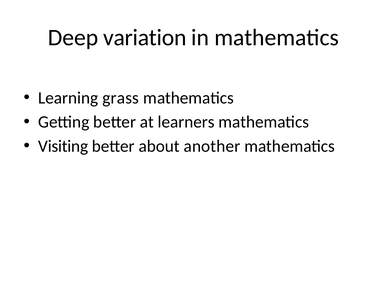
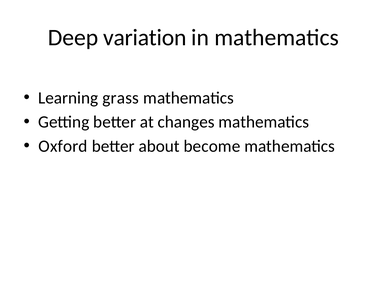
learners: learners -> changes (186, 122)
Visiting: Visiting -> Oxford (63, 146)
another: another -> become (212, 146)
